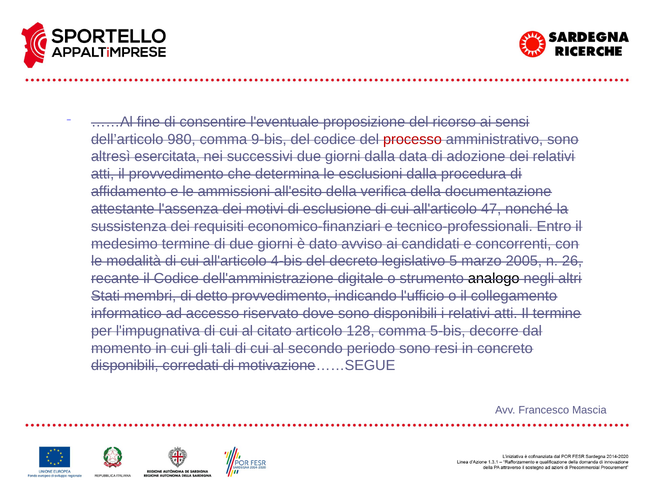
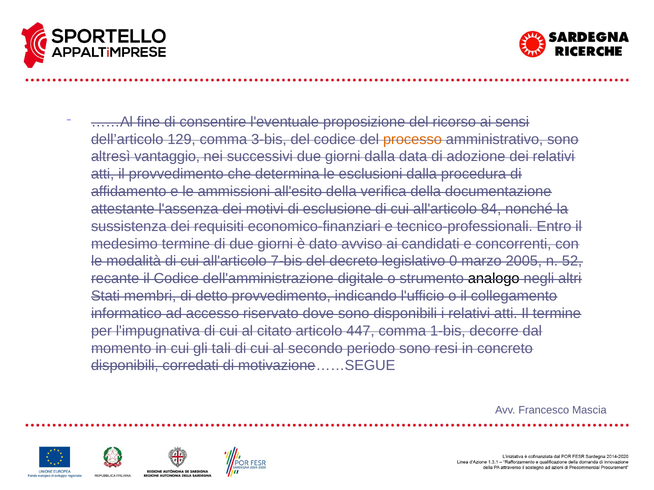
980: 980 -> 129 (182, 139)
9-bis: 9-bis -> 3-bis (269, 139)
processo colour: red -> orange (412, 139)
esercitata: esercitata -> vantaggio (167, 157)
47: 47 -> 84 (491, 209)
4-bis: 4-bis -> 7-bis (286, 261)
5: 5 -> 0 (453, 261)
26: 26 -> 52 (572, 261)
128: 128 -> 447 (360, 331)
5-bis: 5-bis -> 1-bis (448, 331)
